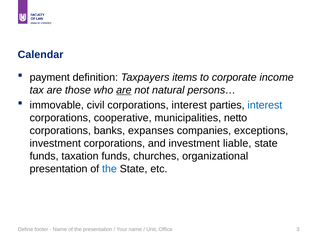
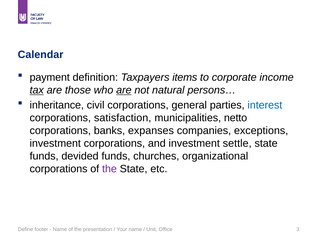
tax underline: none -> present (37, 90)
immovable: immovable -> inheritance (57, 105)
corporations interest: interest -> general (189, 105)
cooperative: cooperative -> satisfaction (123, 118)
liable: liable -> settle (237, 143)
taxation: taxation -> devided (80, 156)
presentation: presentation -> corporations (59, 168)
the colour: blue -> purple (109, 168)
